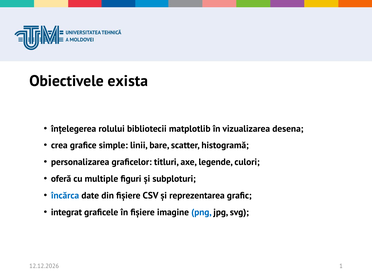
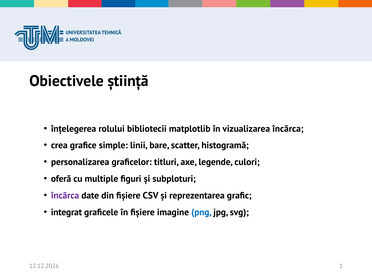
exista: exista -> știință (128, 81)
vizualizarea desena: desena -> încărca (288, 129)
încărca colour: blue -> purple (65, 196)
